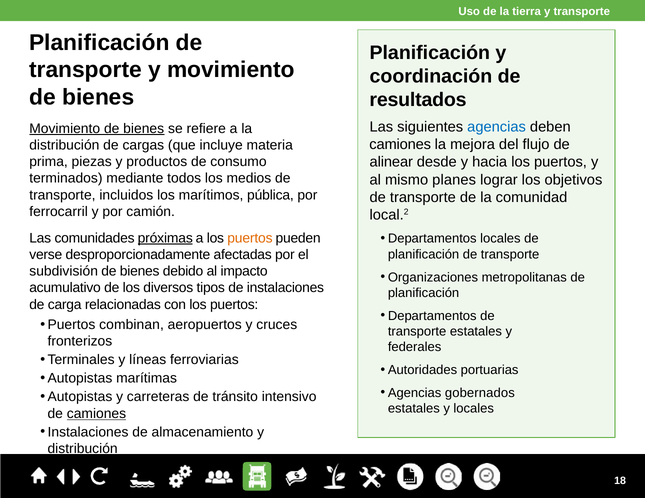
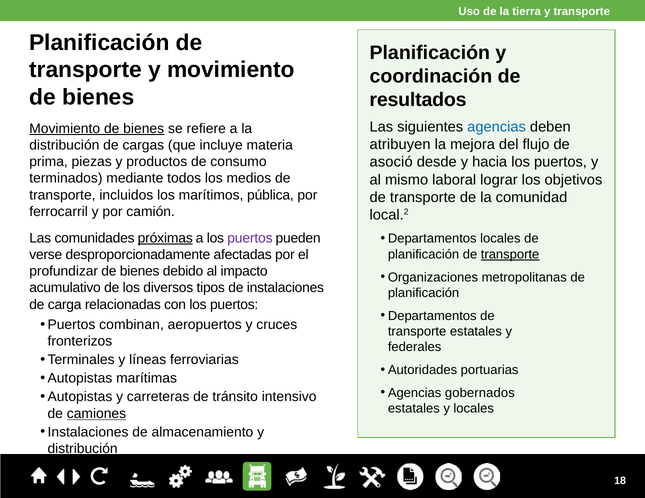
camiones: camiones -> atribuyen (400, 145)
alinear: alinear -> asoció (391, 162)
planes: planes -> laboral (454, 180)
puertos colour: orange -> purple (250, 238)
transporte underline: none -> present (510, 255)
subdivisión: subdivisión -> profundizar (64, 271)
